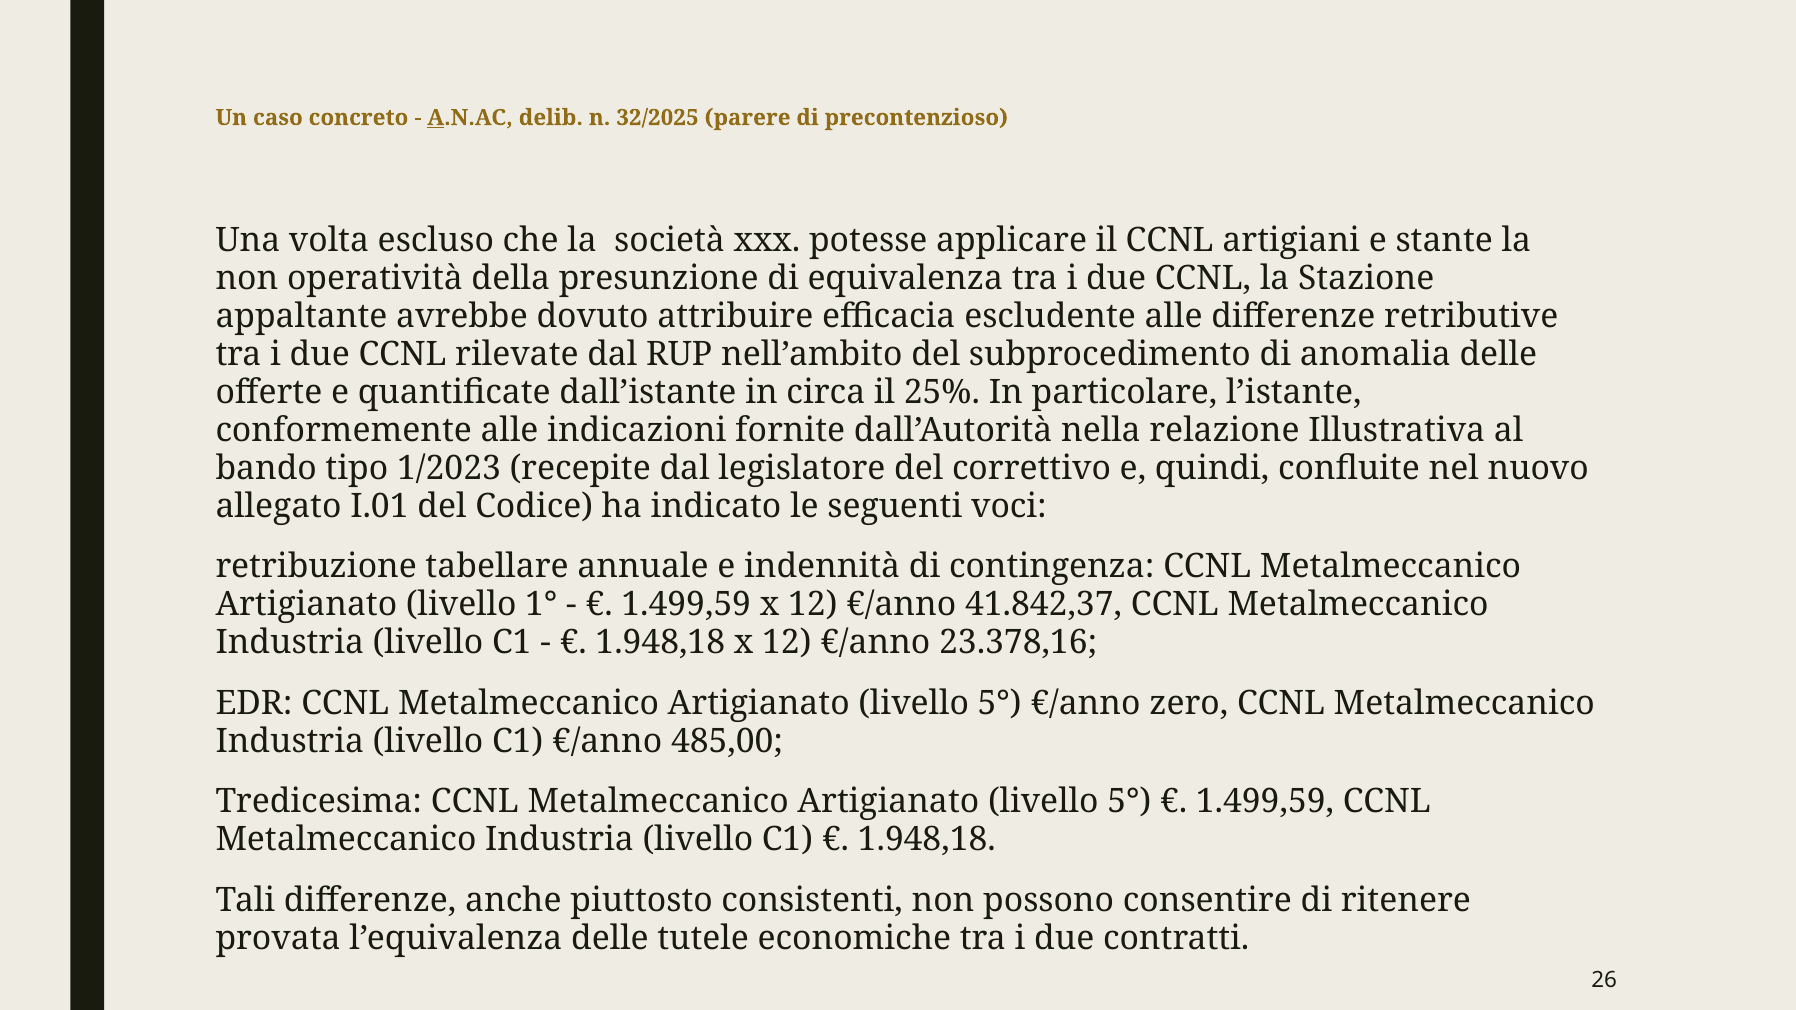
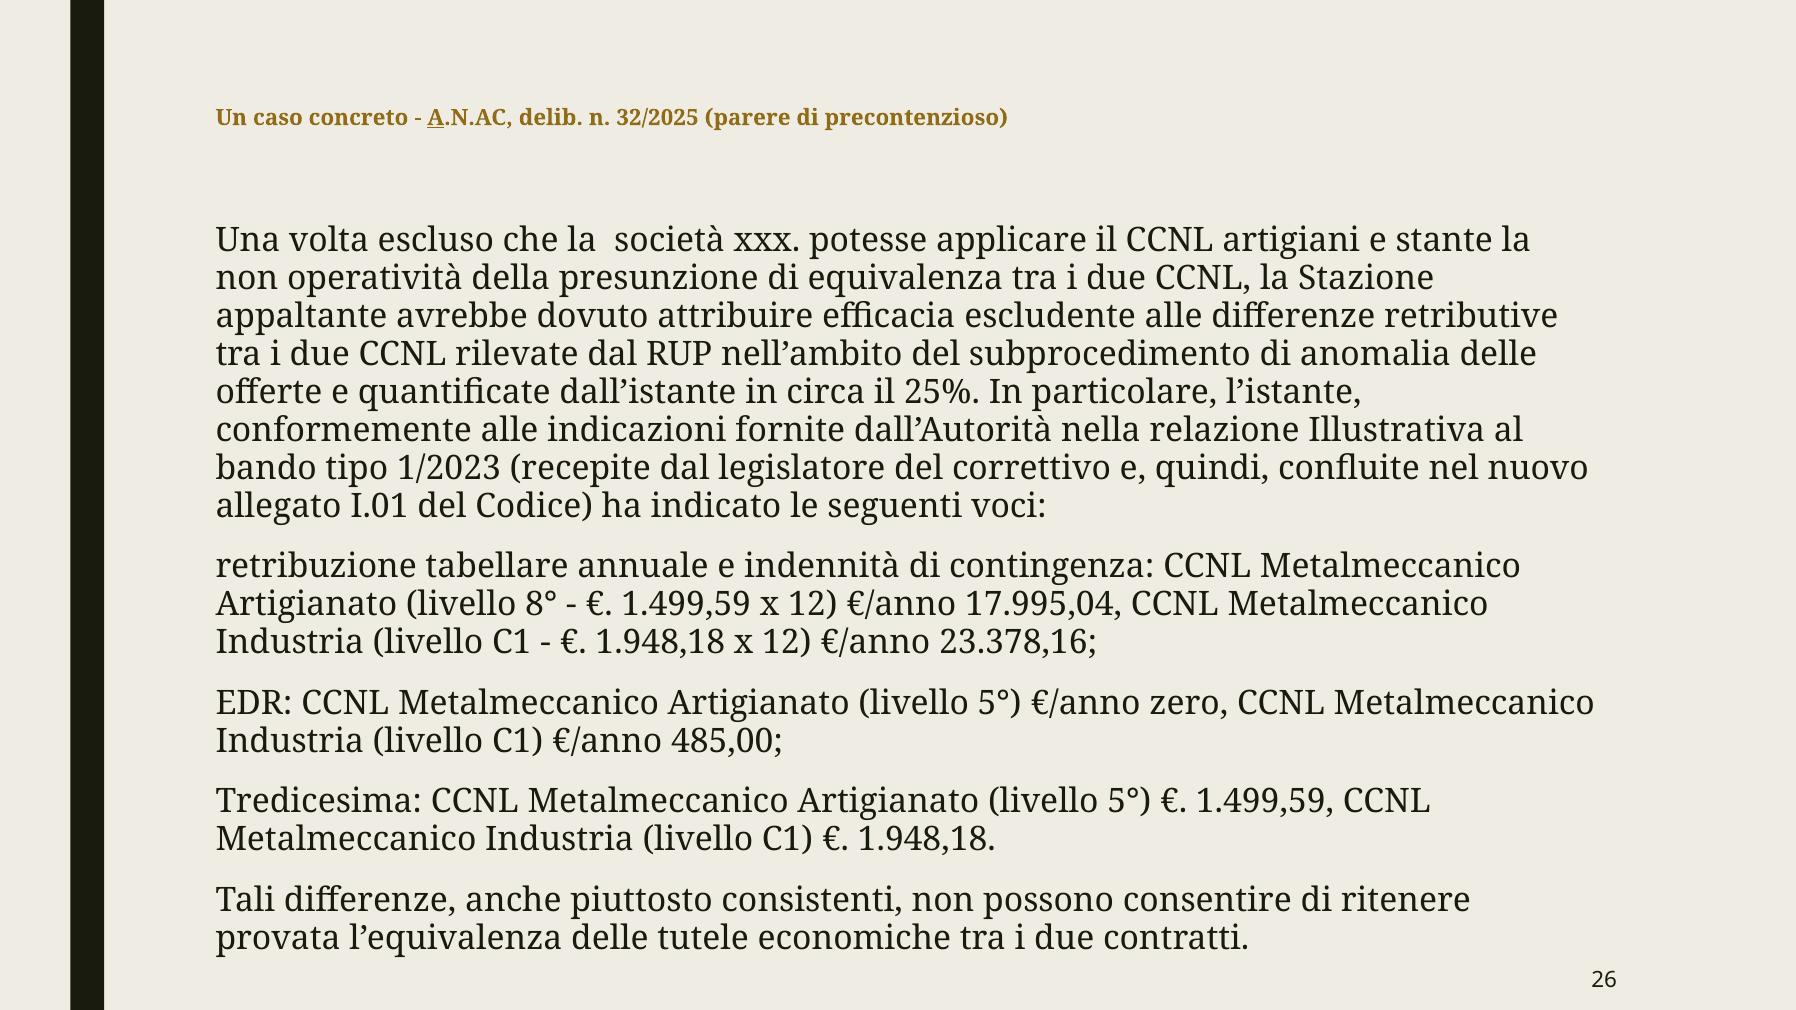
1°: 1° -> 8° (541, 605)
41.842,37: 41.842,37 -> 17.995,04 (1044, 605)
